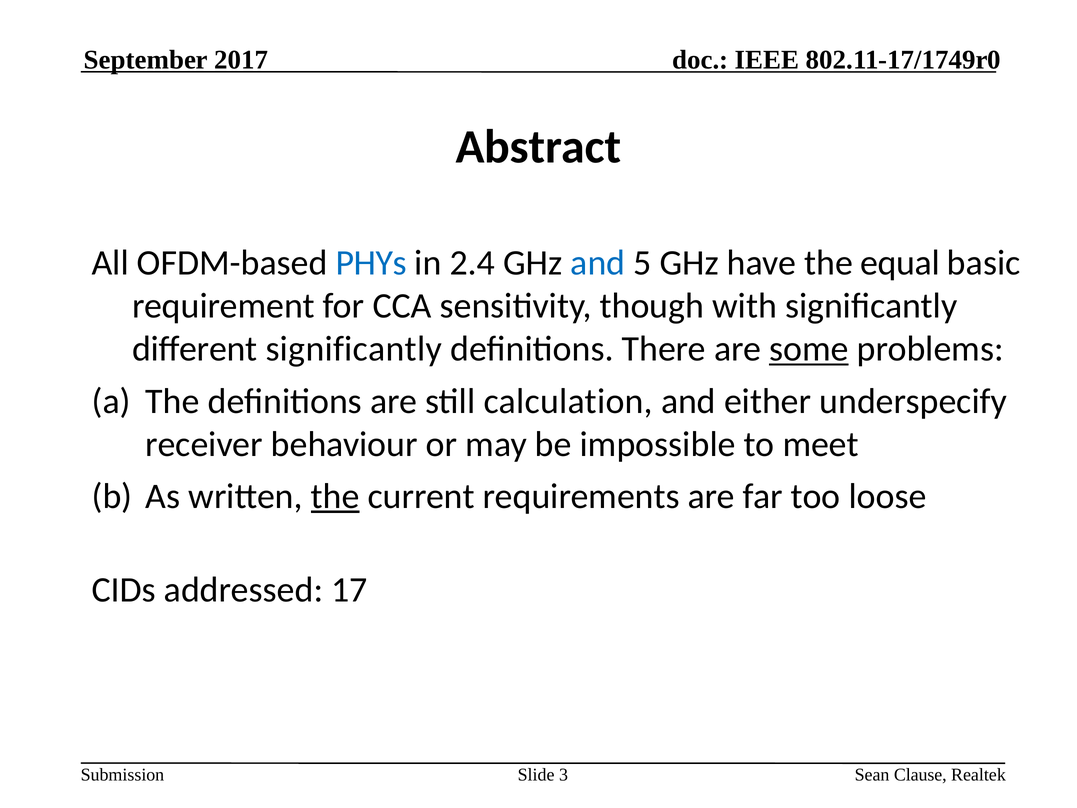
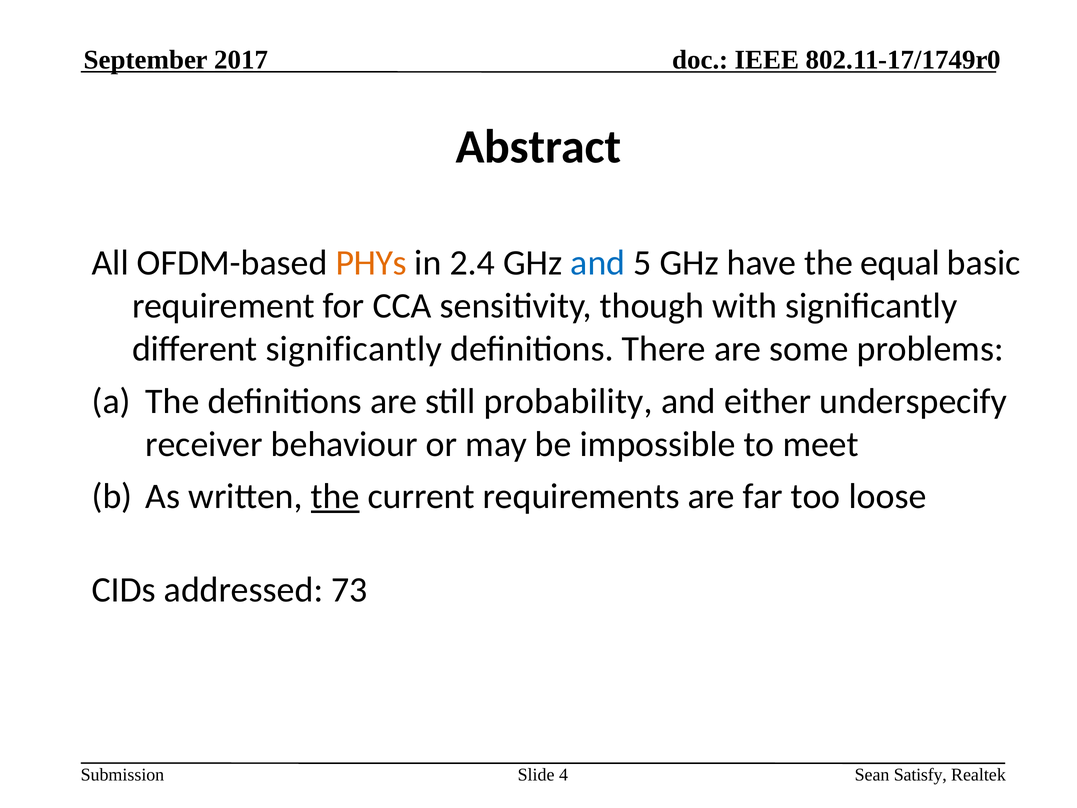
PHYs colour: blue -> orange (371, 263)
some underline: present -> none (809, 349)
calculation: calculation -> probability (568, 401)
17: 17 -> 73 (349, 590)
3: 3 -> 4 (564, 775)
Clause: Clause -> Satisfy (920, 775)
